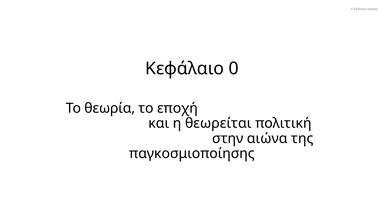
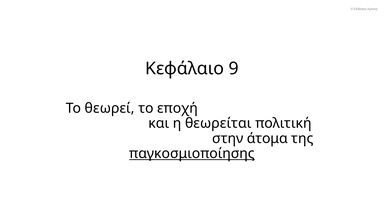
0: 0 -> 9 (234, 69)
θεωρία: θεωρία -> θεωρεί (110, 108)
αιώνα: αιώνα -> άτομα (267, 138)
παγκοσμιοποίησης underline: none -> present (192, 154)
